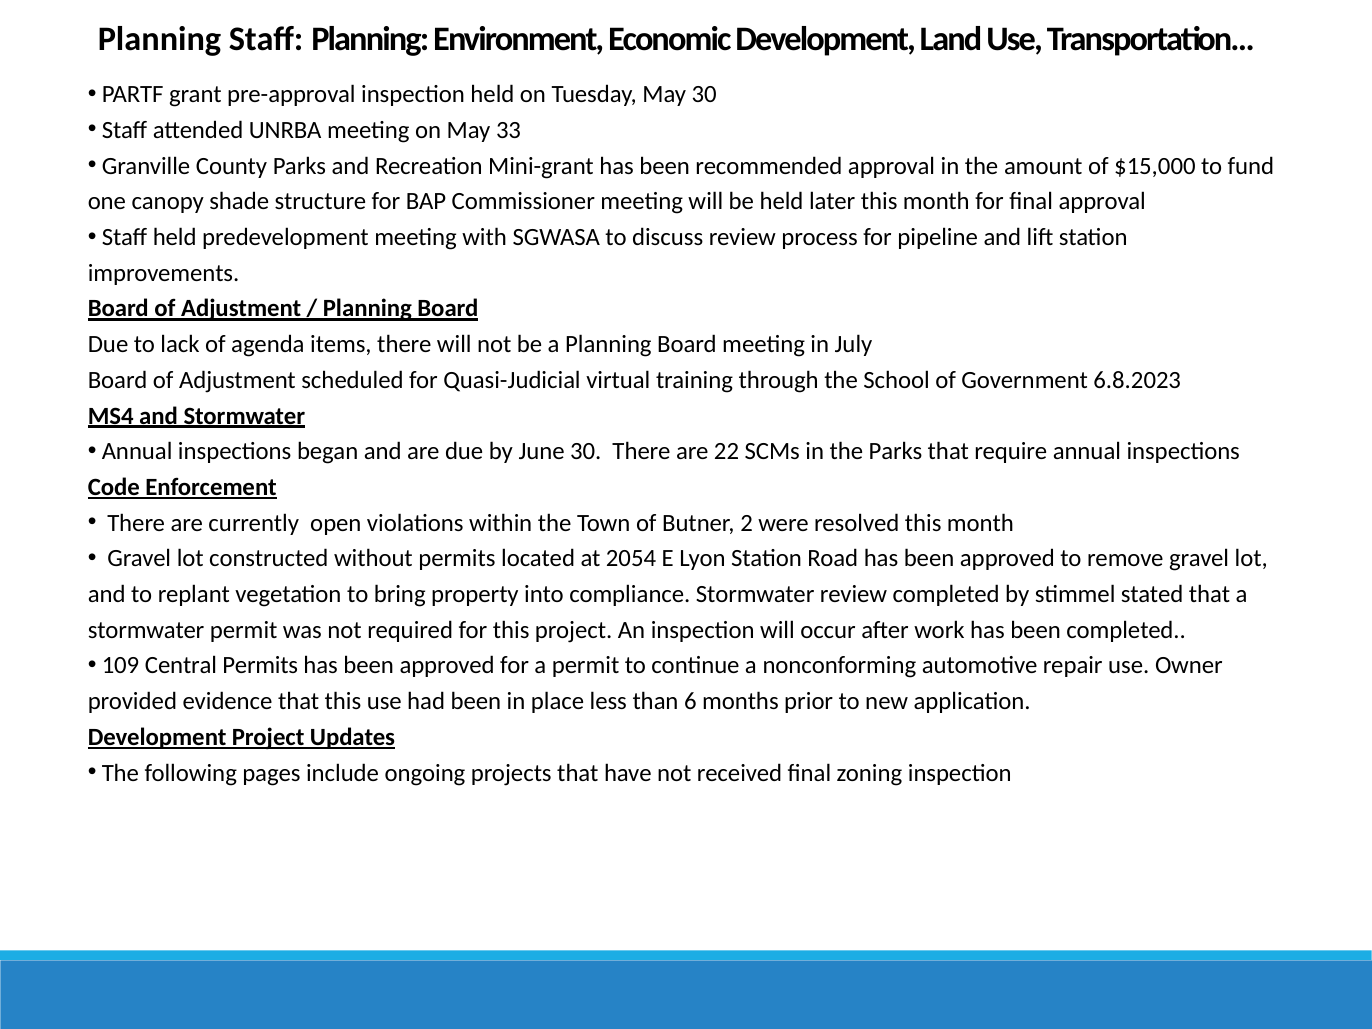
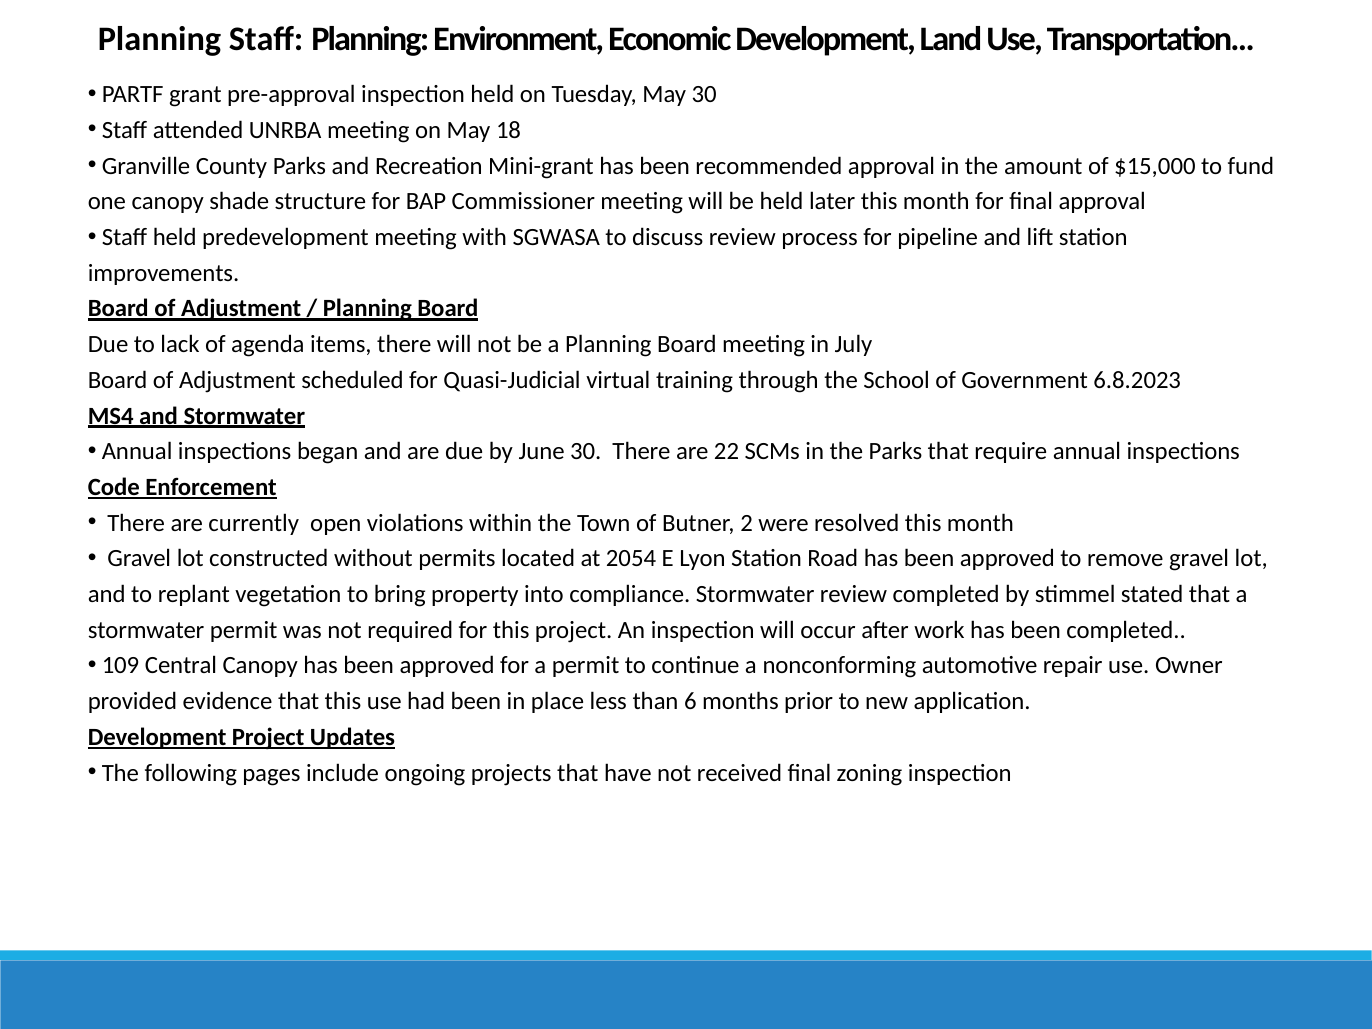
33: 33 -> 18 (509, 130)
Central Permits: Permits -> Canopy (260, 666)
